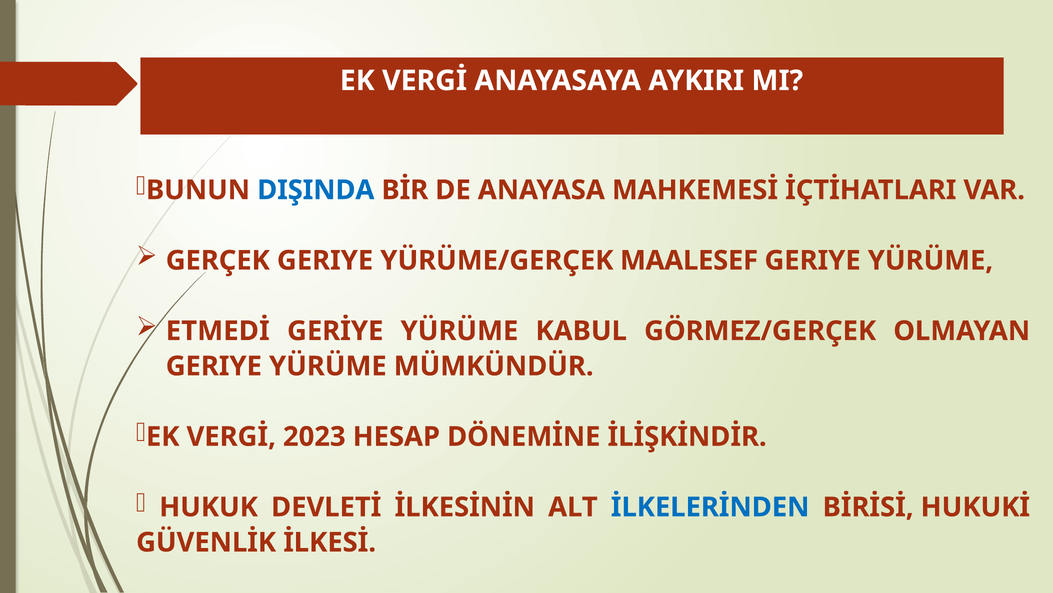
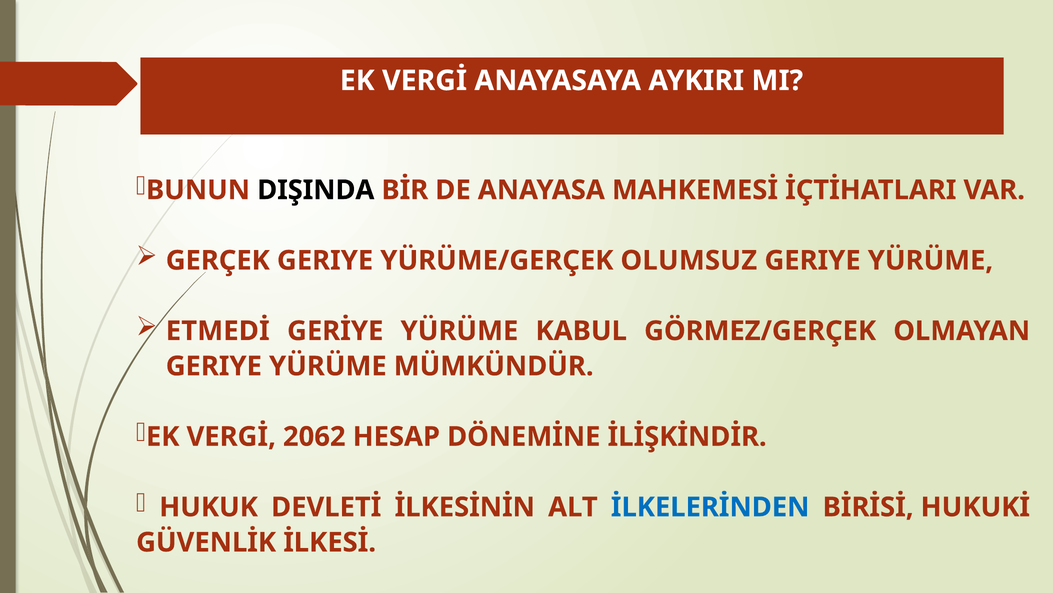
DIŞINDA colour: blue -> black (316, 190)
MAALESEF: MAALESEF -> OLUMSUZ (689, 260)
2023: 2023 -> 2062 (314, 436)
